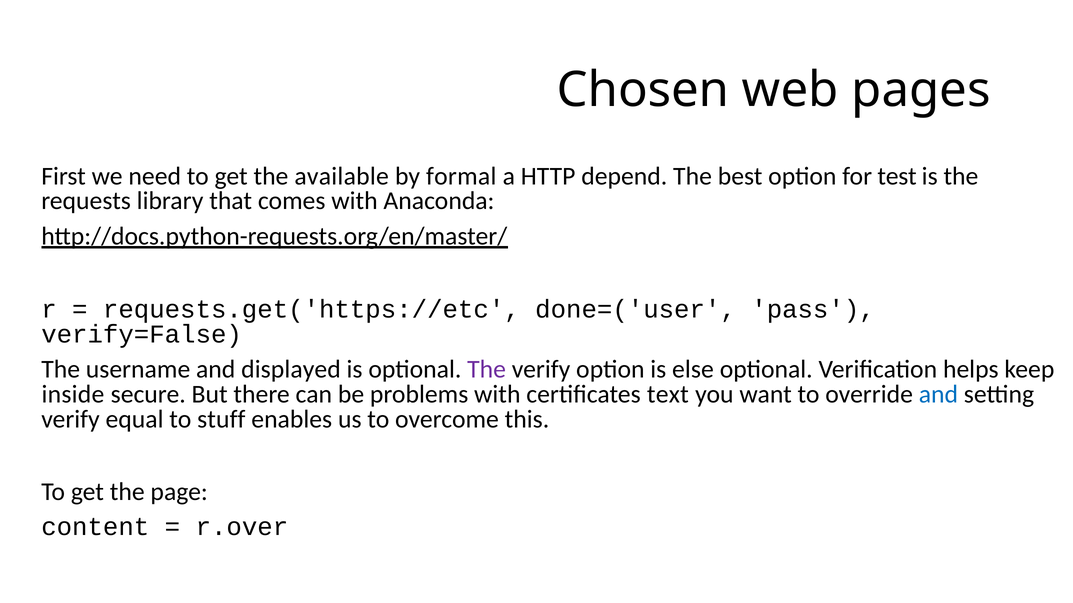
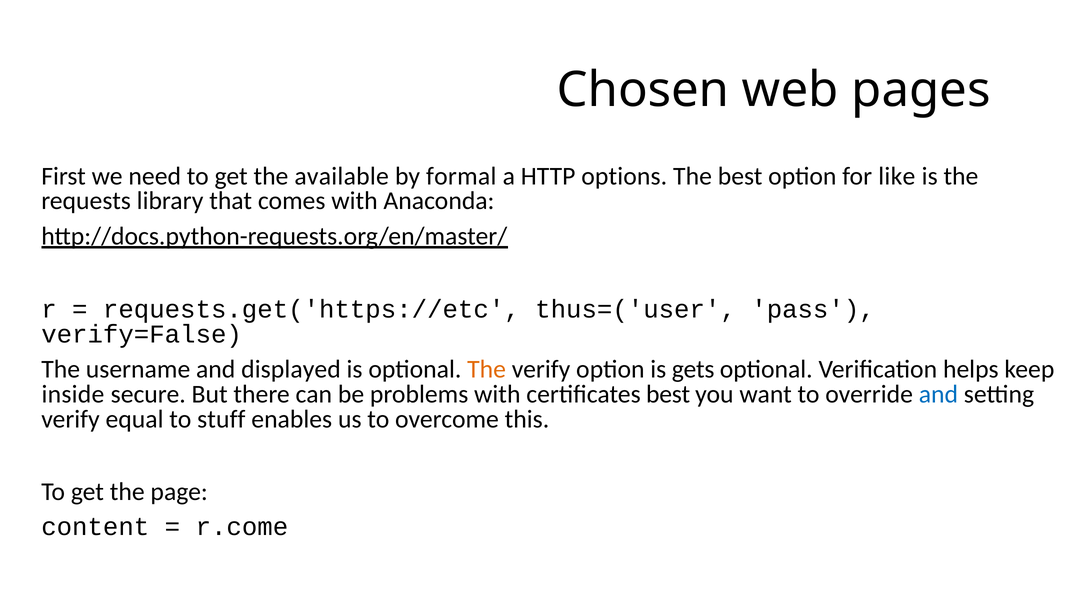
depend: depend -> options (624, 176)
test: test -> like (897, 176)
done=('user: done=('user -> thus=('user (636, 310)
The colour: purple -> orange (487, 369)
else: else -> gets (693, 369)
certificates text: text -> best (668, 394)
r.over: r.over -> r.come (242, 527)
